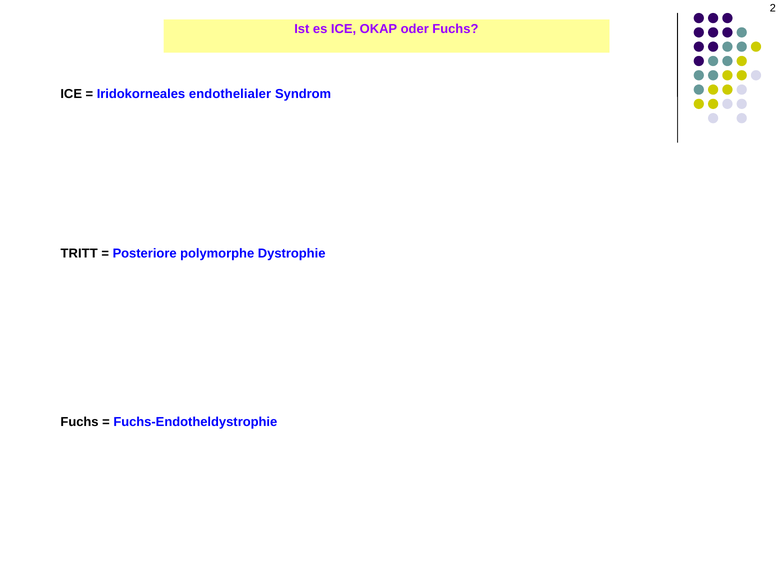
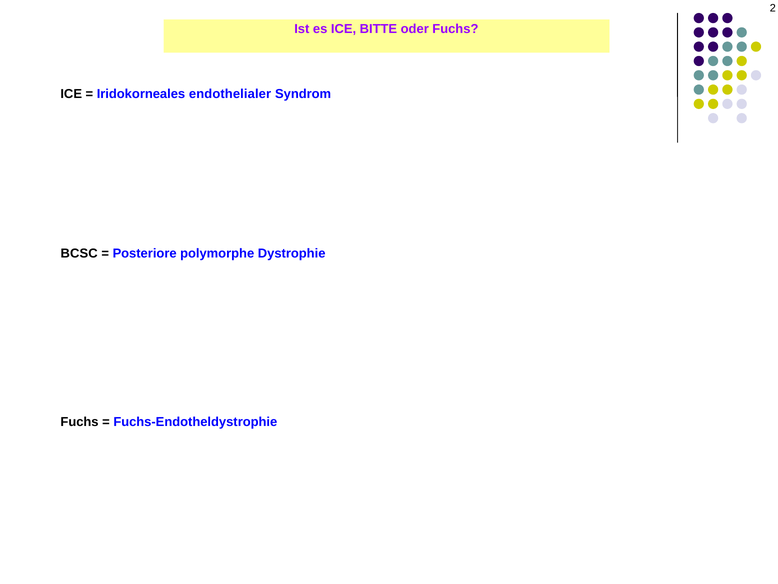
OKAP: OKAP -> BITTE (378, 29)
TRITT: TRITT -> BCSC (79, 253)
